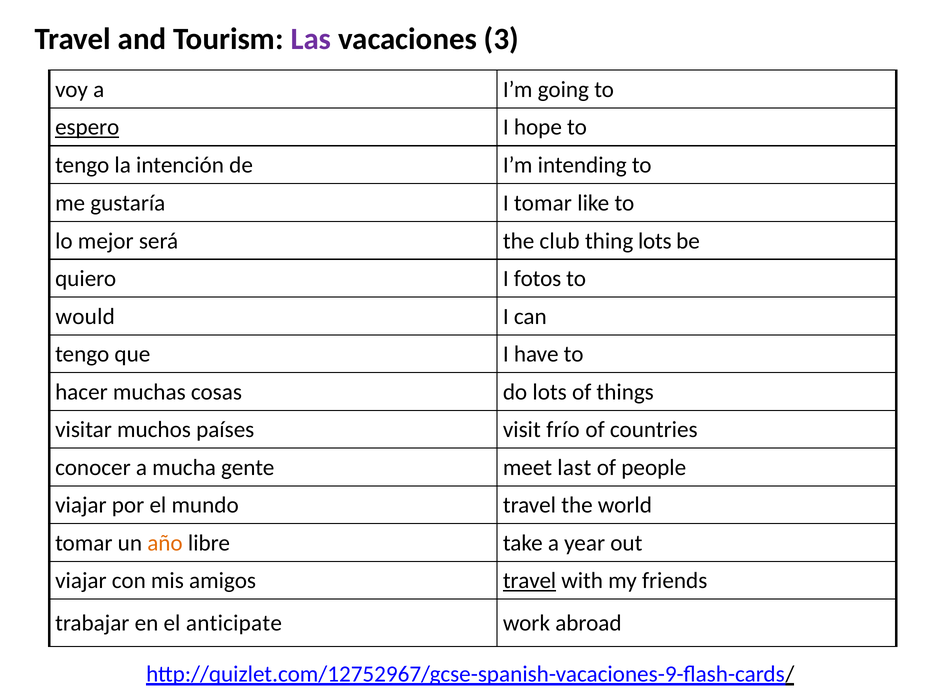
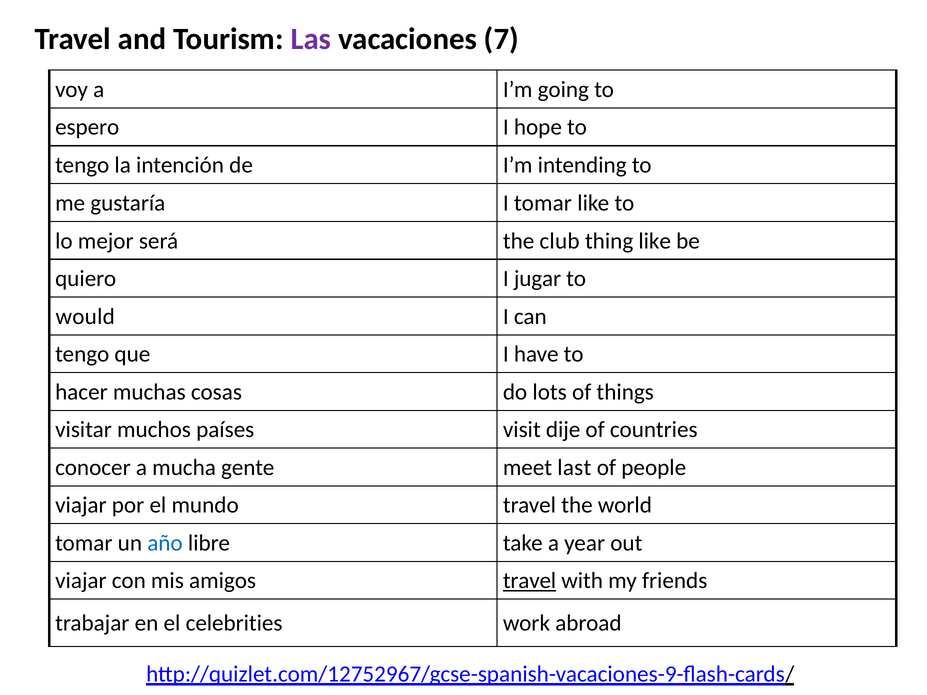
3: 3 -> 7 (501, 39)
espero underline: present -> none (87, 127)
thing lots: lots -> like (655, 241)
fotos: fotos -> jugar (537, 279)
frío: frío -> dije (563, 430)
año colour: orange -> blue (165, 543)
anticipate: anticipate -> celebrities (234, 624)
